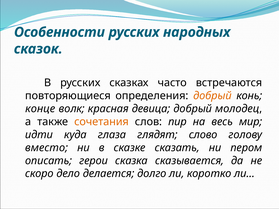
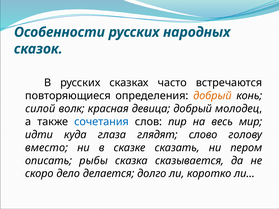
конце: конце -> силой (40, 109)
сочетания colour: orange -> blue (102, 122)
герои: герои -> рыбы (94, 161)
